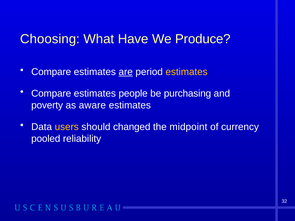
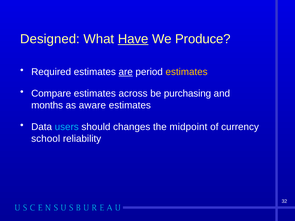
Choosing: Choosing -> Designed (50, 39)
Have underline: none -> present (133, 39)
Compare: Compare -> Required (51, 72)
people: people -> across (133, 94)
poverty: poverty -> months (47, 105)
users colour: yellow -> light blue (67, 127)
changed: changed -> changes (132, 127)
pooled: pooled -> school (46, 139)
